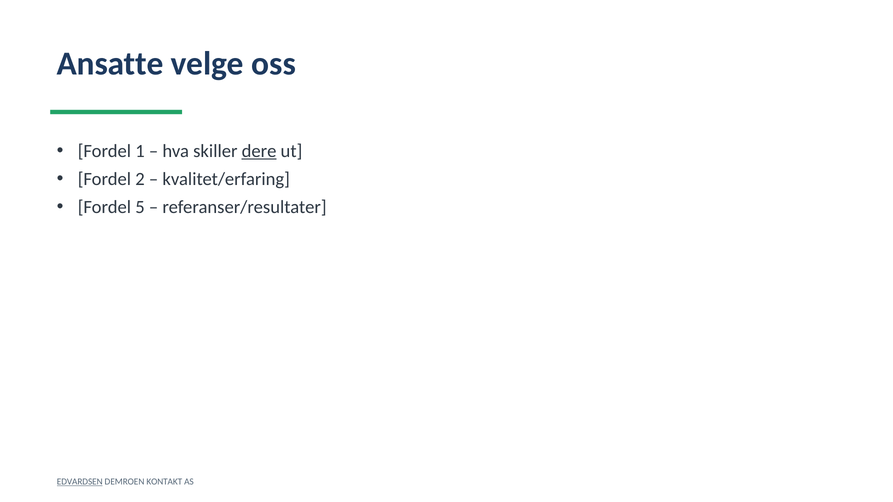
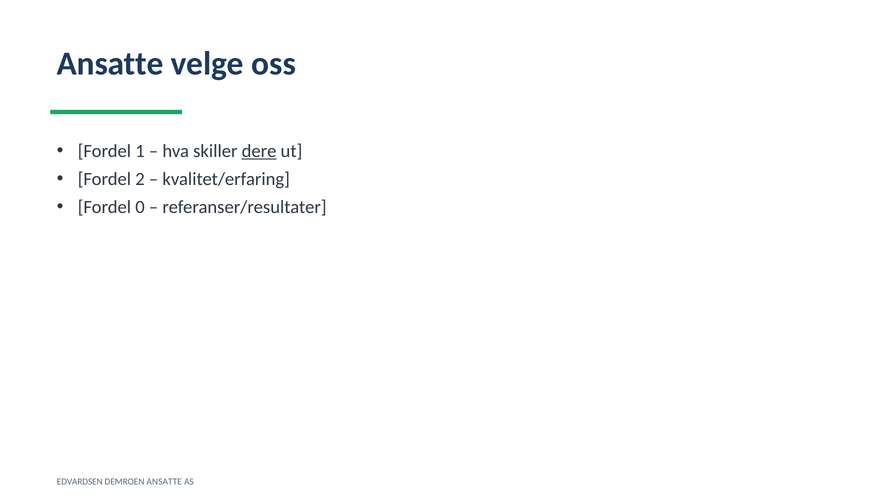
5: 5 -> 0 (140, 207)
EDVARDSEN underline: present -> none (80, 482)
DEMROEN KONTAKT: KONTAKT -> ANSATTE (164, 482)
